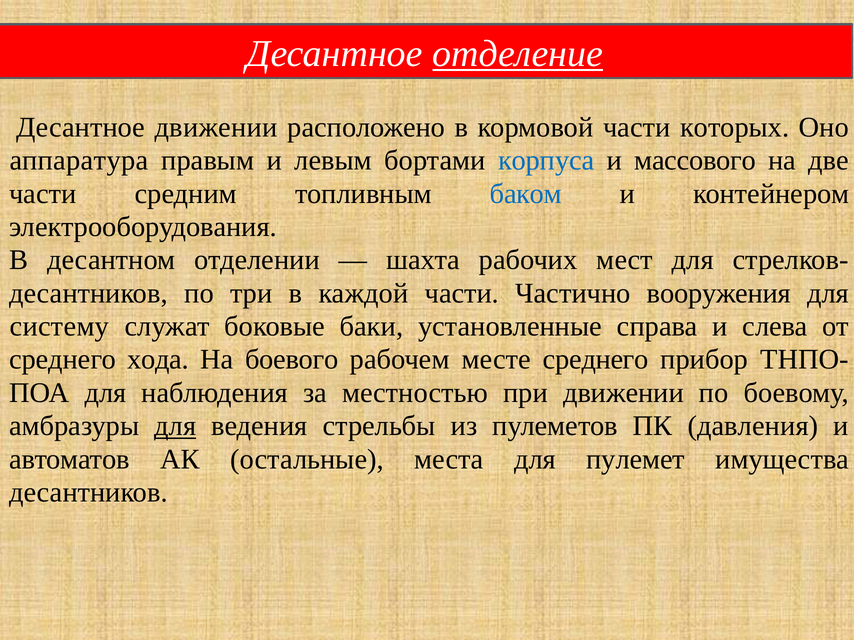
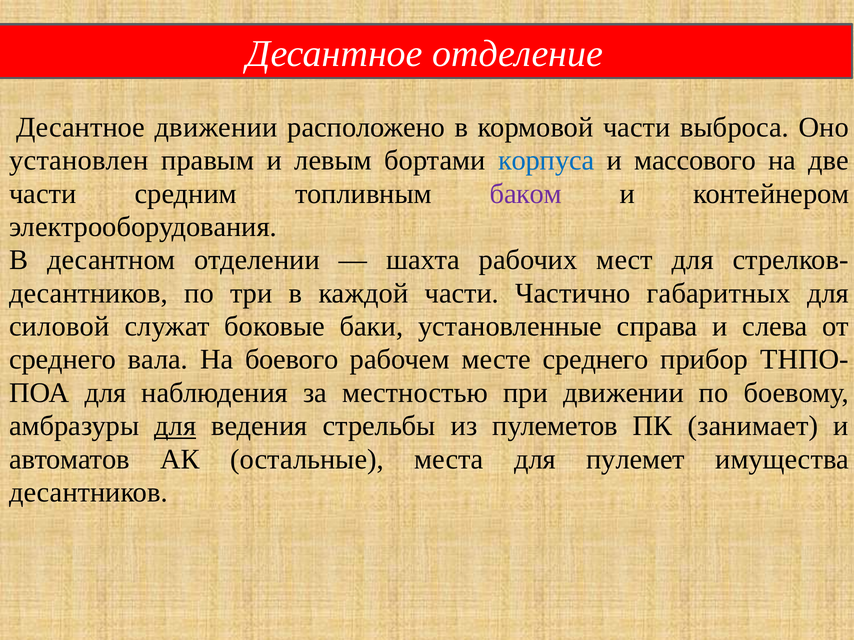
отделение underline: present -> none (518, 54)
которых: которых -> выброса (735, 127)
аппаратура: аппаратура -> установлен (79, 161)
баком colour: blue -> purple (526, 194)
вооружения: вооружения -> габаритных (719, 293)
систему: систему -> силовой (59, 327)
хода: хода -> вала (158, 360)
давления: давления -> занимает (753, 426)
